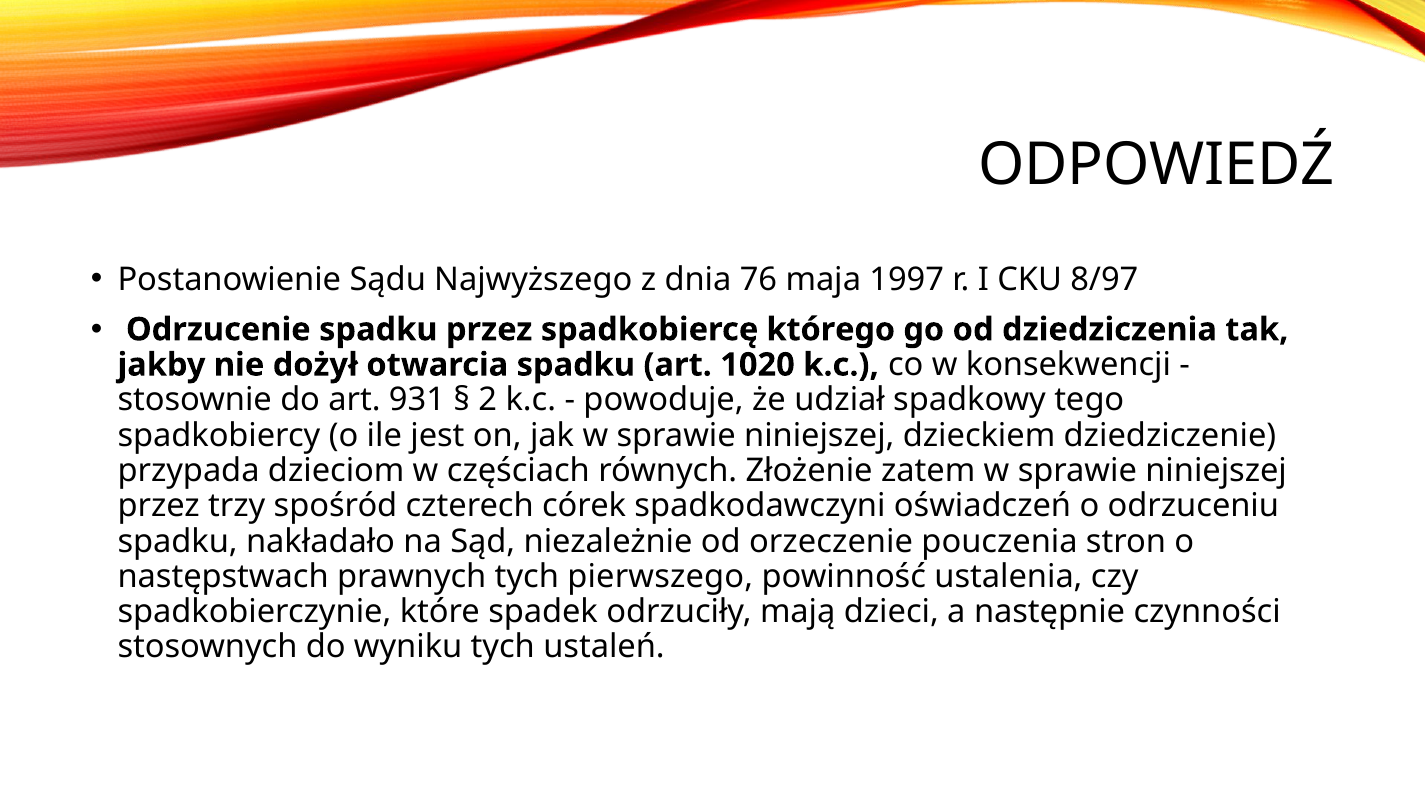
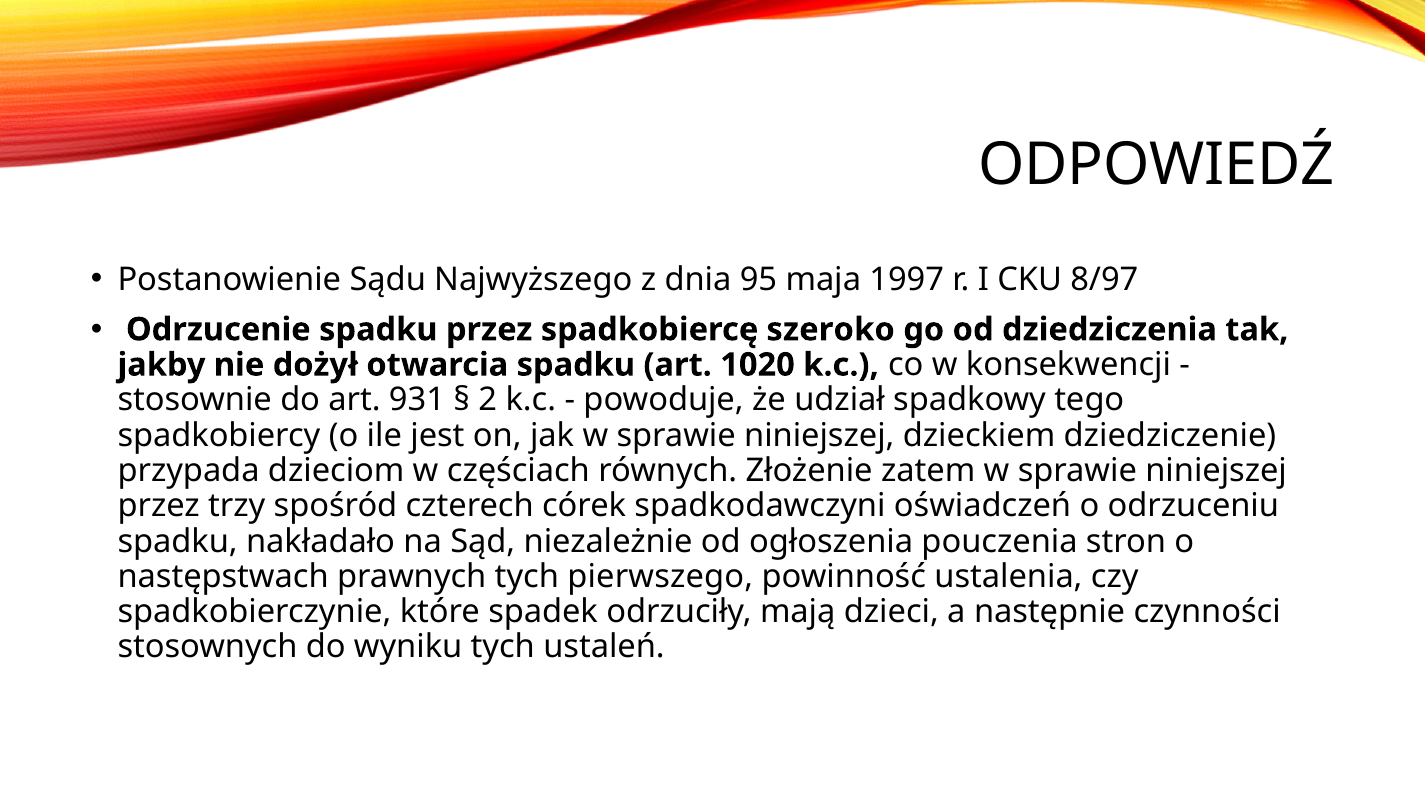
76: 76 -> 95 (759, 279)
którego: którego -> szeroko (831, 329)
orzeczenie: orzeczenie -> ogłoszenia (831, 541)
